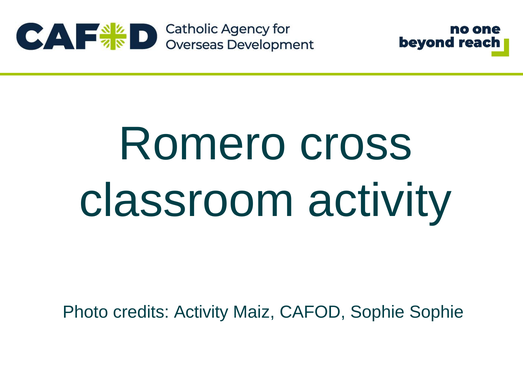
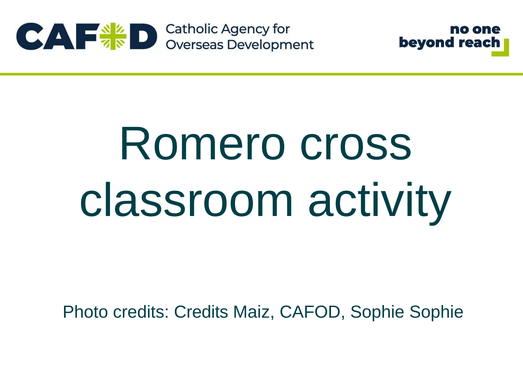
credits Activity: Activity -> Credits (201, 312)
